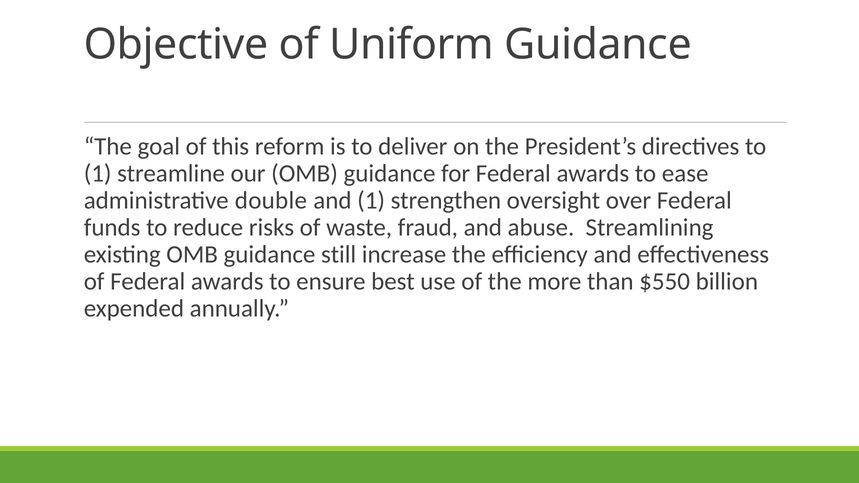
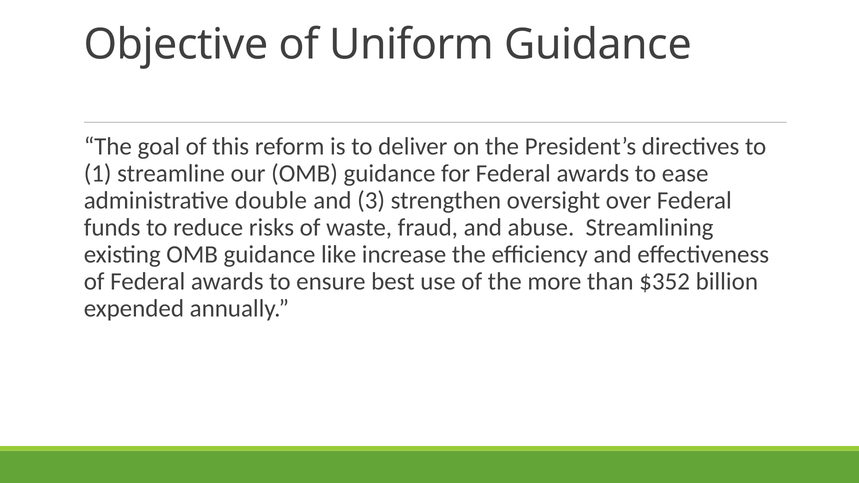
and 1: 1 -> 3 (371, 201)
still: still -> like (339, 255)
$550: $550 -> $352 (665, 282)
